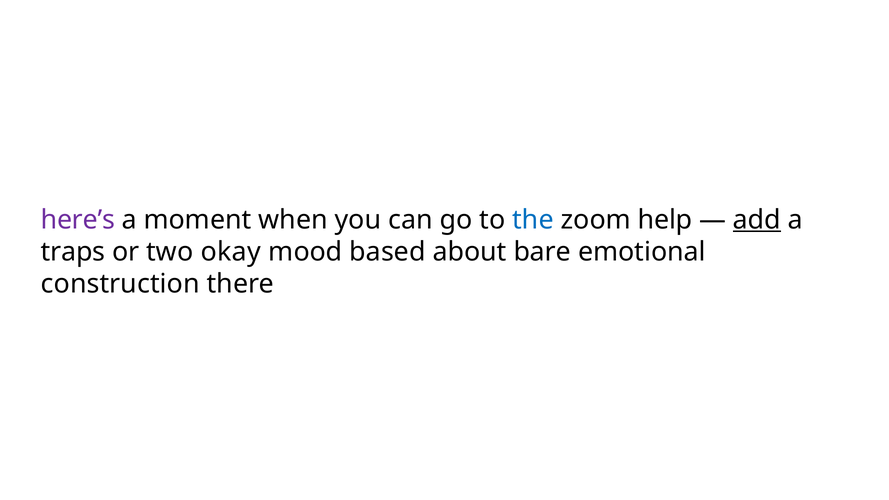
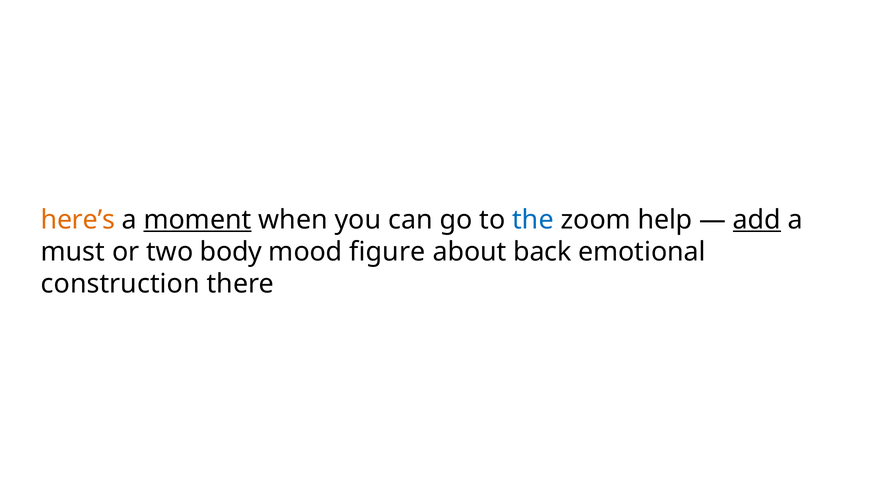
here’s colour: purple -> orange (78, 220)
moment underline: none -> present (198, 220)
traps: traps -> must (73, 252)
okay: okay -> body (231, 252)
based: based -> figure (387, 252)
bare: bare -> back (542, 252)
